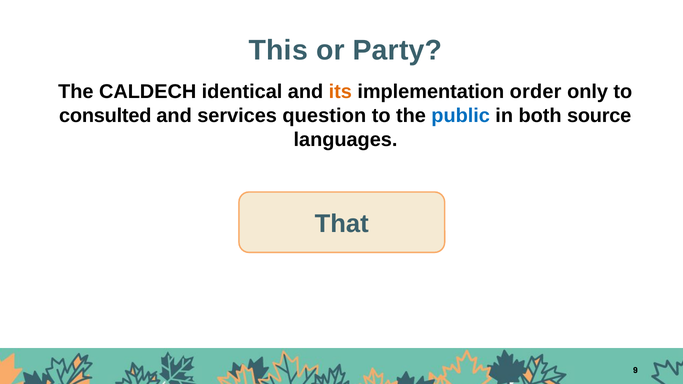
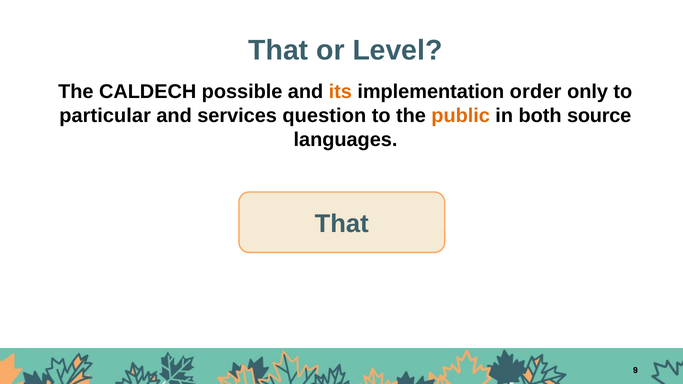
This: This -> That (278, 50)
Party: Party -> Level (398, 50)
identical: identical -> possible (242, 92)
consulted: consulted -> particular (105, 116)
public colour: blue -> orange (461, 116)
